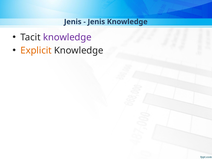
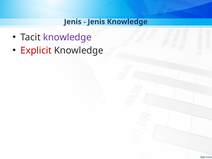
Explicit colour: orange -> red (36, 50)
